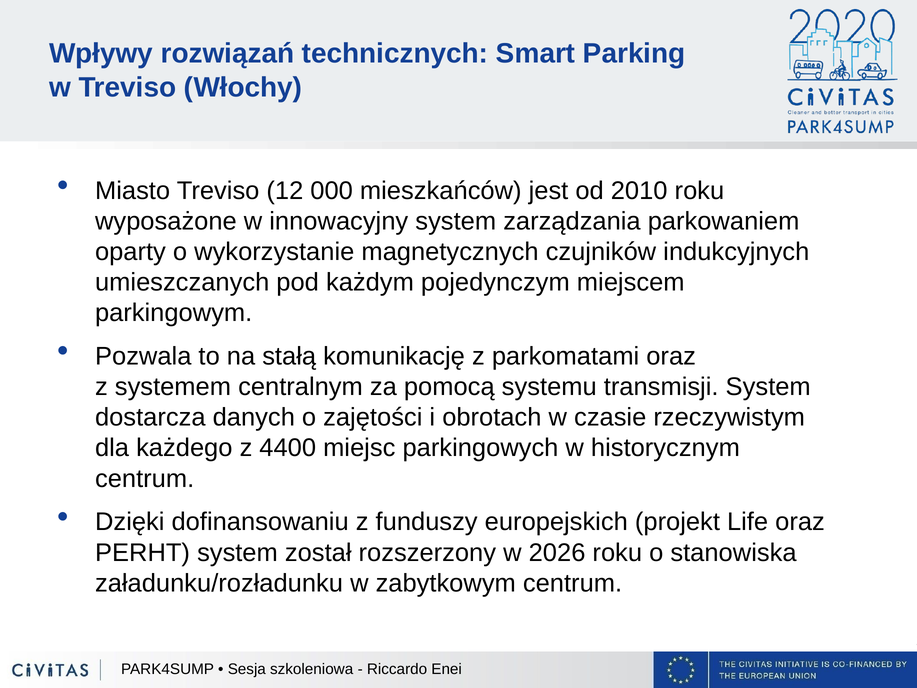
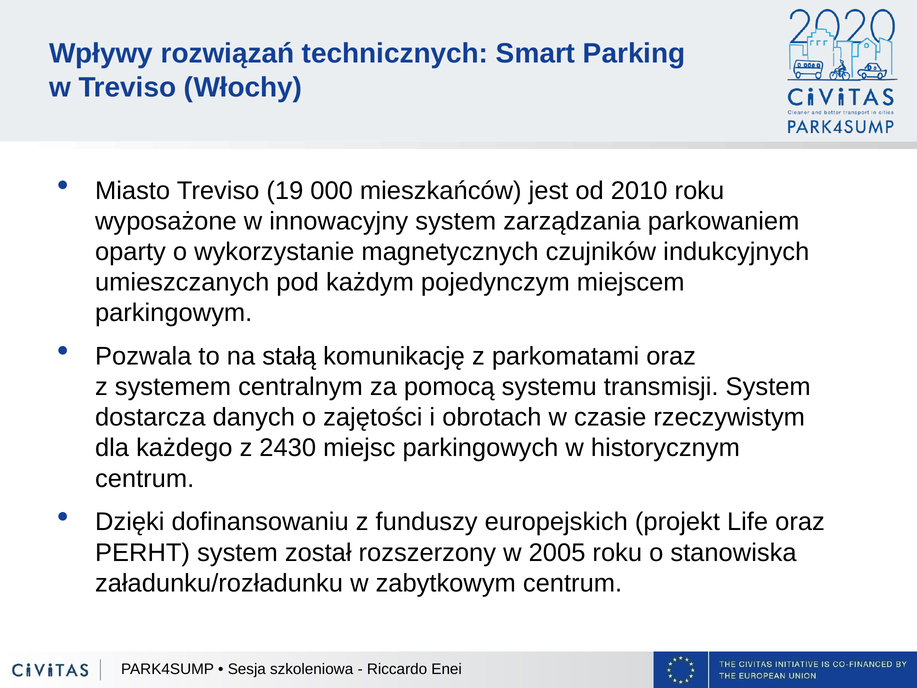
12: 12 -> 19 (285, 191)
4400: 4400 -> 2430 (288, 448)
2026: 2026 -> 2005 (557, 552)
